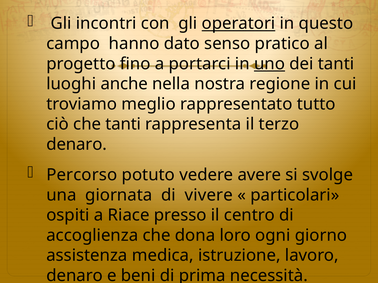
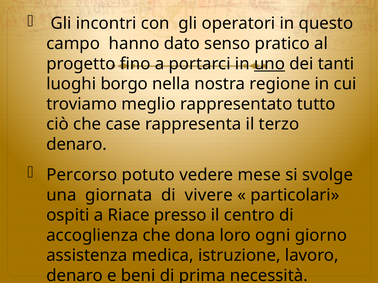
operatori underline: present -> none (238, 24)
anche: anche -> borgo (124, 84)
che tanti: tanti -> case (123, 124)
avere: avere -> mese (259, 175)
